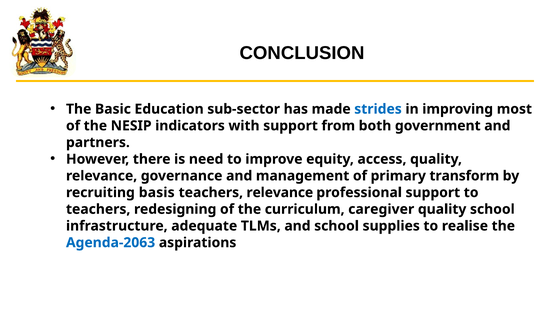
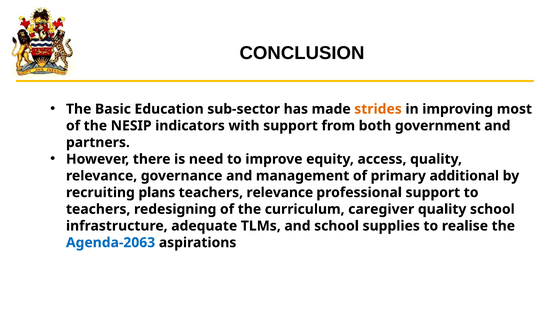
strides colour: blue -> orange (378, 109)
transform: transform -> additional (464, 176)
basis: basis -> plans (157, 193)
